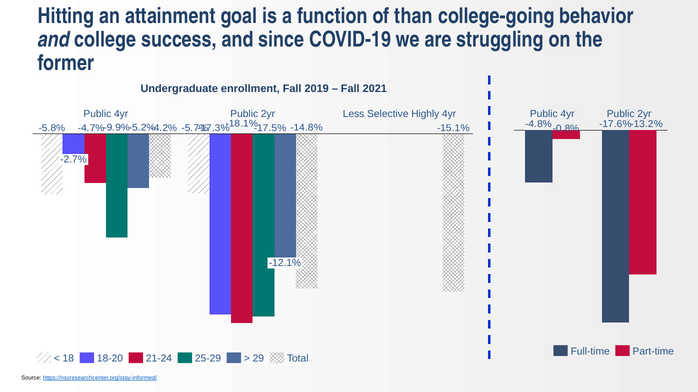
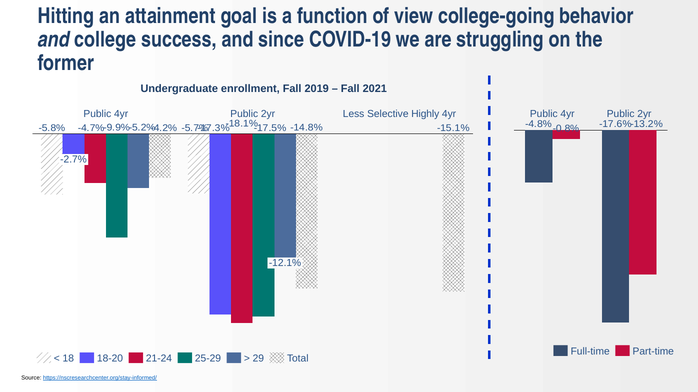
than: than -> view (414, 16)
